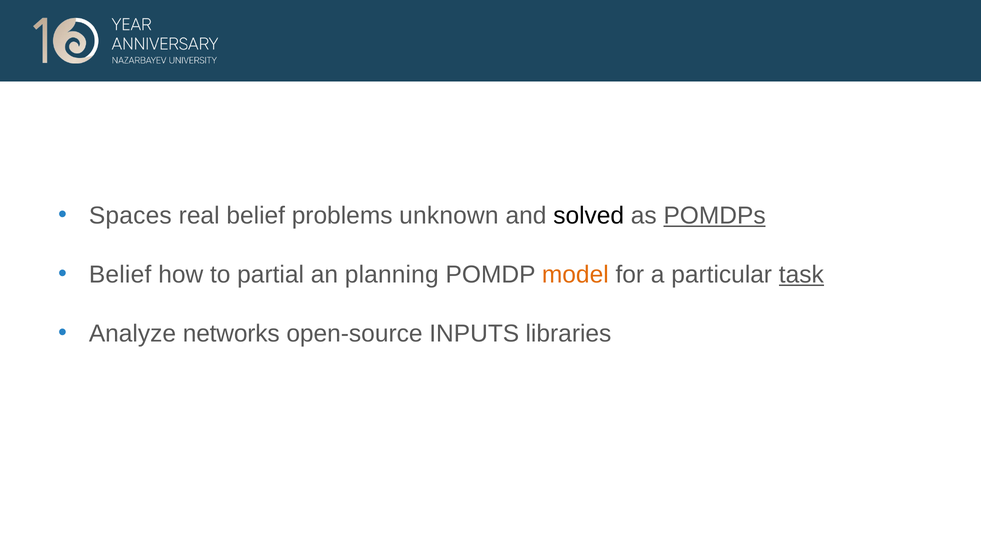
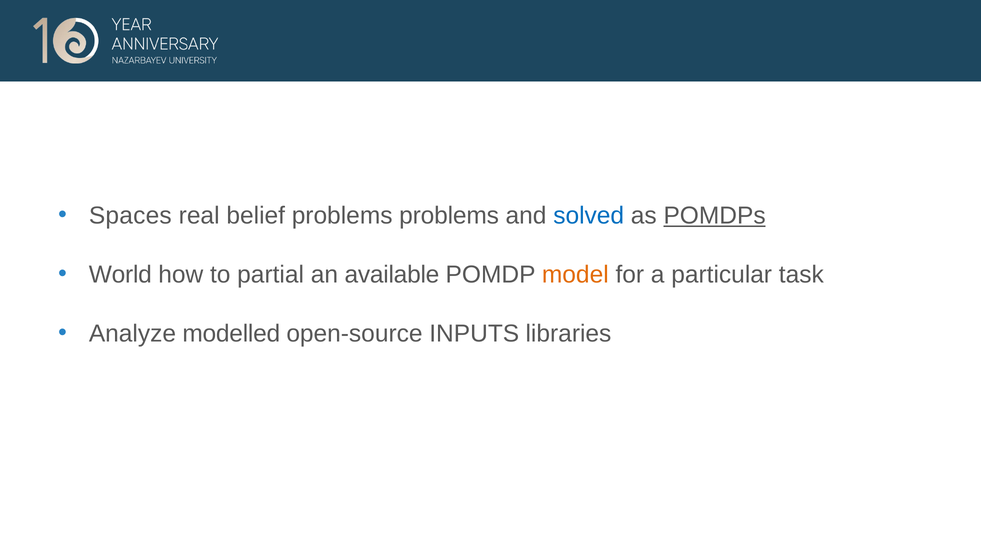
problems unknown: unknown -> problems (449, 216)
solved colour: black -> blue (589, 216)
Belief: Belief -> World (120, 275)
planning: planning -> available (392, 275)
task underline: present -> none (801, 275)
networks: networks -> modelled (231, 333)
